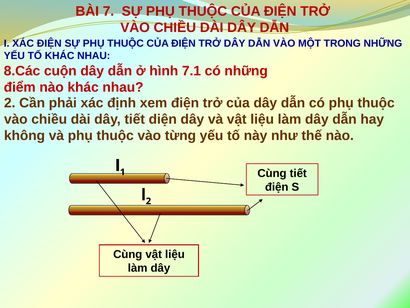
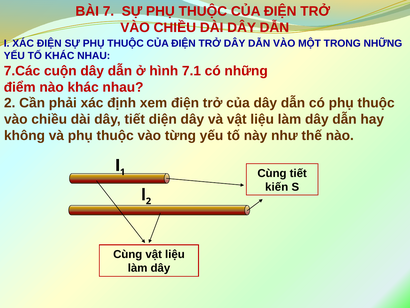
8.Các: 8.Các -> 7.Các (22, 71)
điện: điện -> kiến (277, 187)
